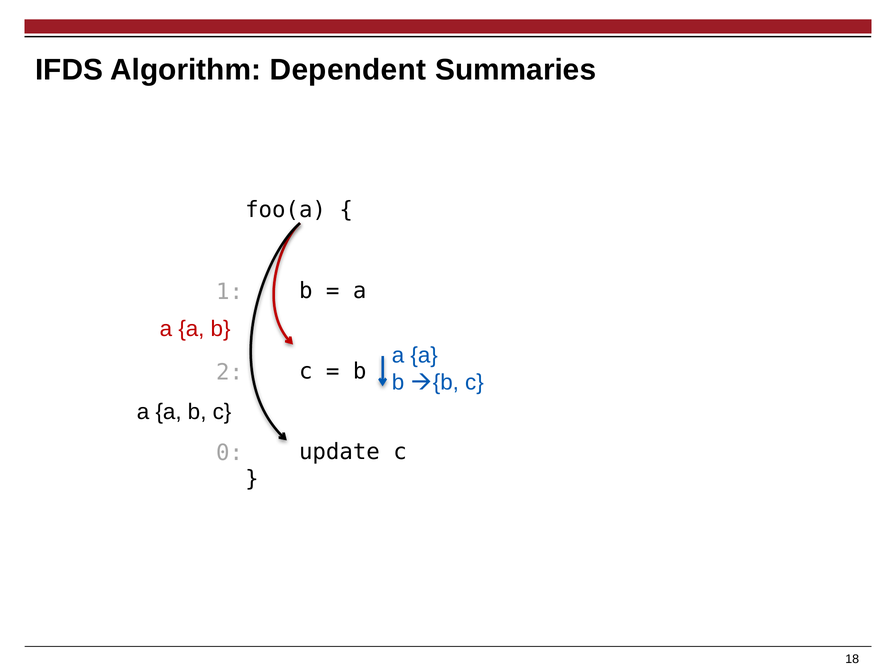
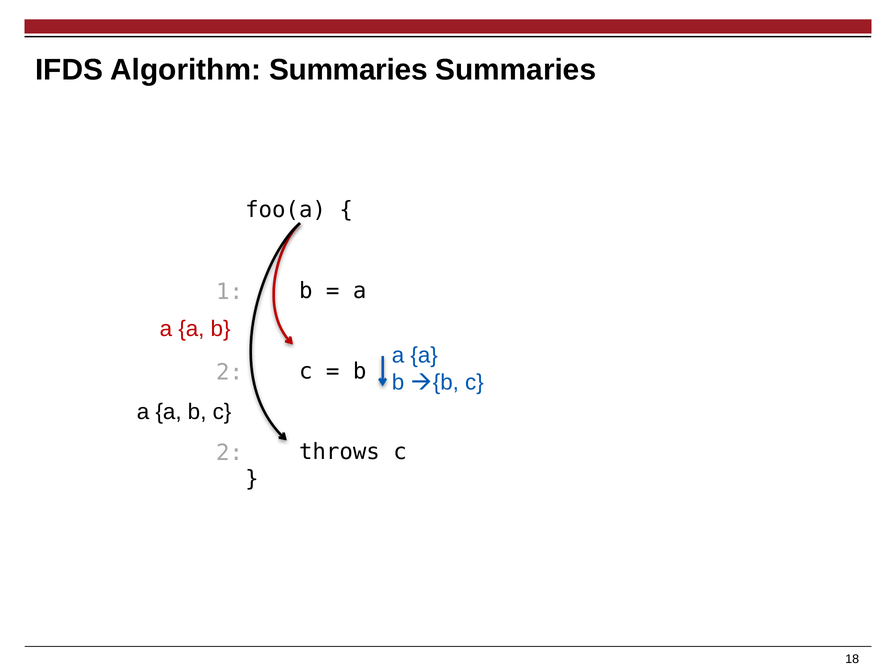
Algorithm Dependent: Dependent -> Summaries (348, 70)
update: update -> throws (339, 452)
0: 0 -> 2 (230, 453)
